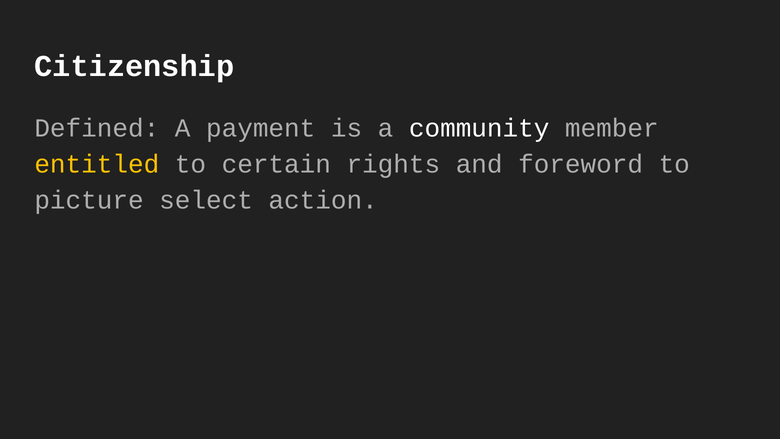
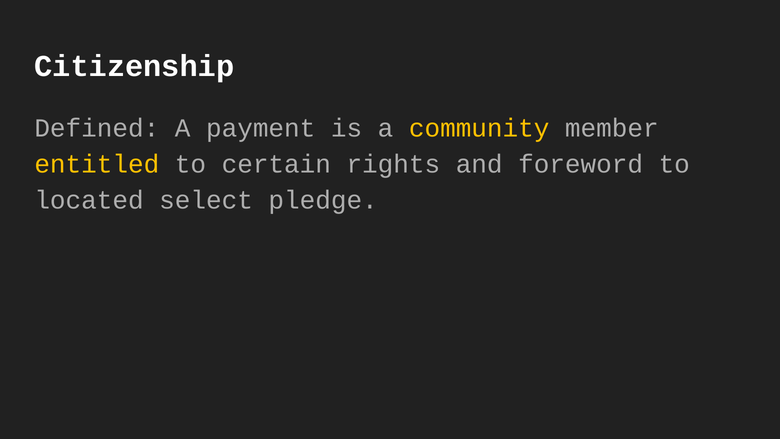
community colour: white -> yellow (479, 128)
picture: picture -> located (89, 200)
action: action -> pledge (323, 200)
